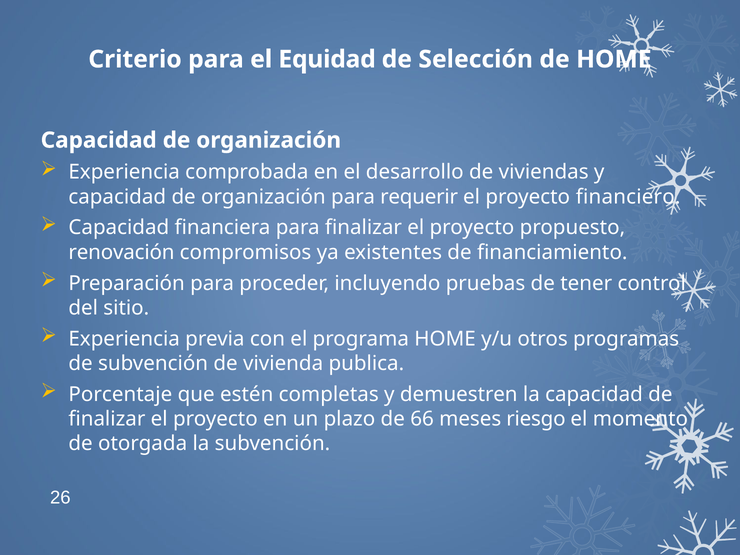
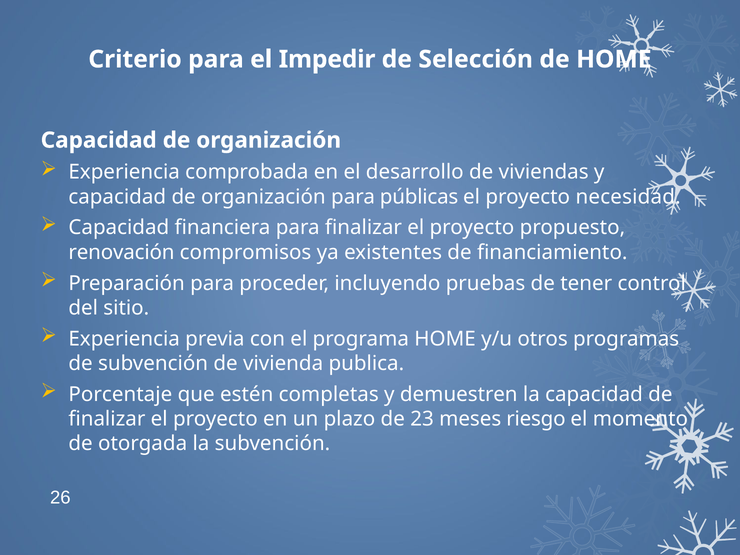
Equidad: Equidad -> Impedir (327, 59)
requerir: requerir -> públicas (419, 197)
financiero: financiero -> necesidad (628, 197)
66: 66 -> 23 (422, 419)
